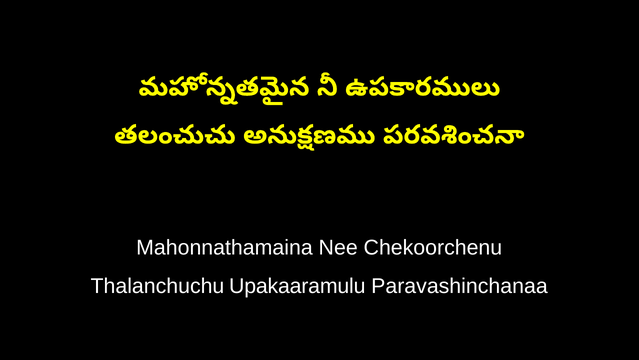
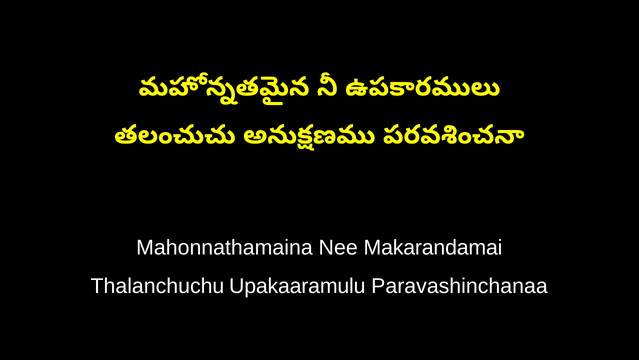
Chekoorchenu: Chekoorchenu -> Makarandamai (433, 247)
